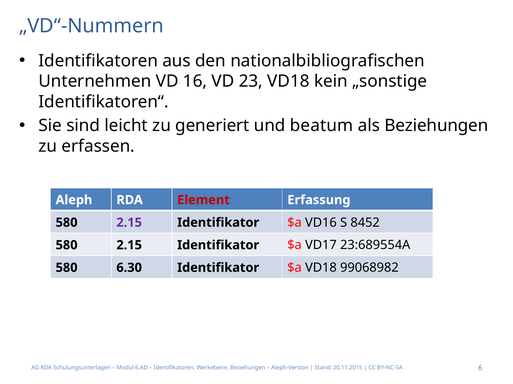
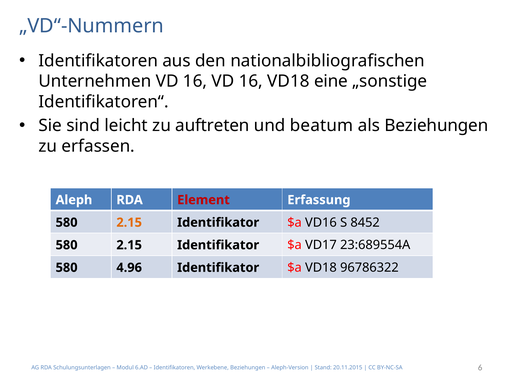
16 VD 23: 23 -> 16 (251, 81)
kein: kein -> eine (331, 81)
generiert: generiert -> auftreten (212, 126)
2.15 colour: purple -> orange (129, 223)
6.30: 6.30 -> 4.96 (129, 268)
99068982: 99068982 -> 96786322 (369, 268)
